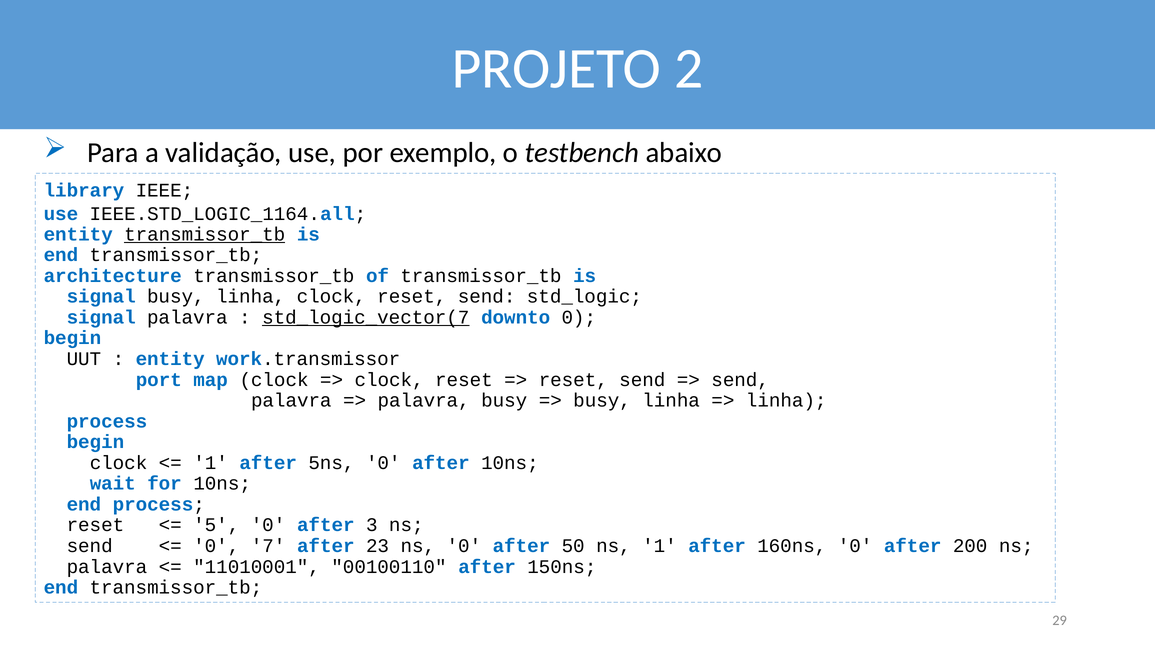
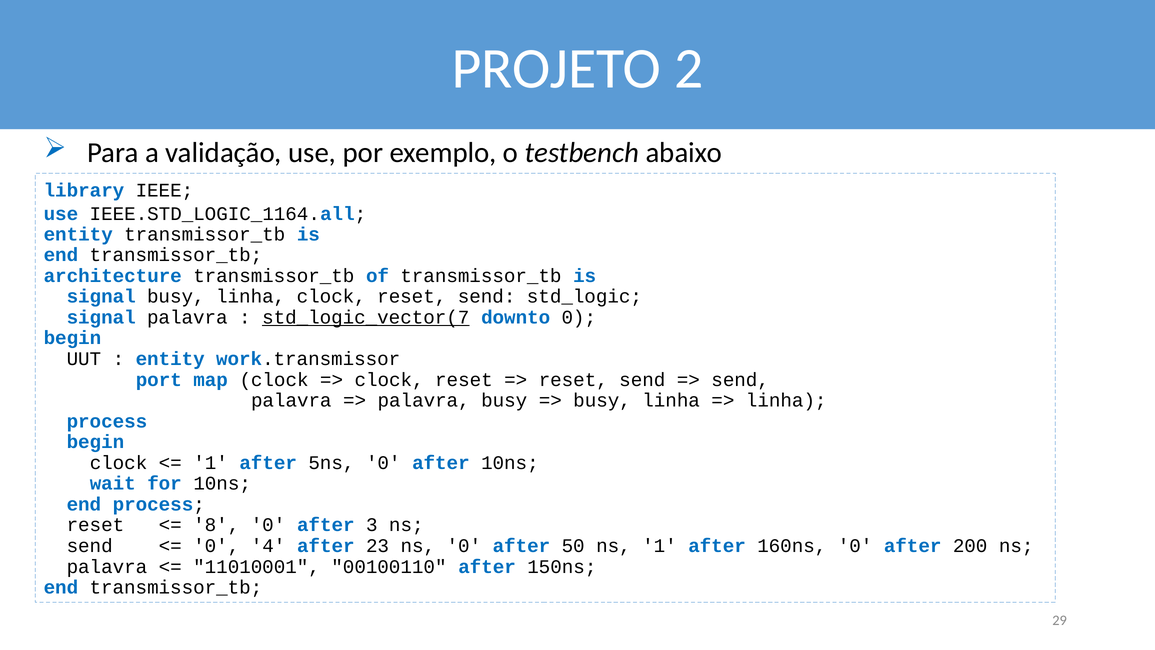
transmissor_tb underline: present -> none (205, 234)
5: 5 -> 8 (216, 525)
7: 7 -> 4 (268, 546)
